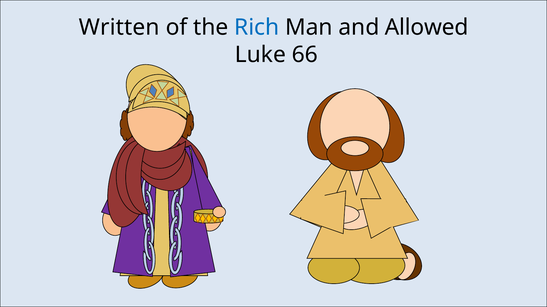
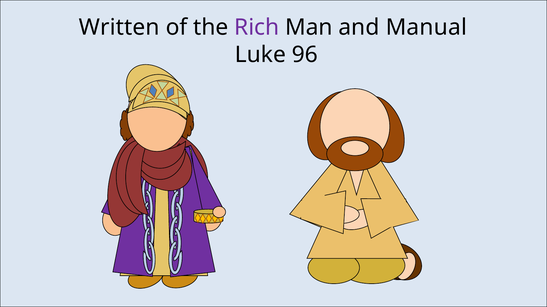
Rich colour: blue -> purple (257, 28)
Allowed: Allowed -> Manual (426, 28)
66: 66 -> 96 (305, 55)
